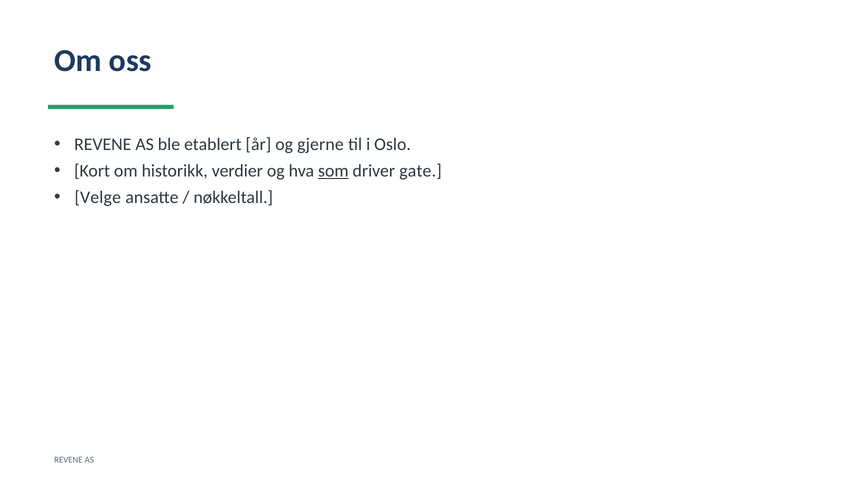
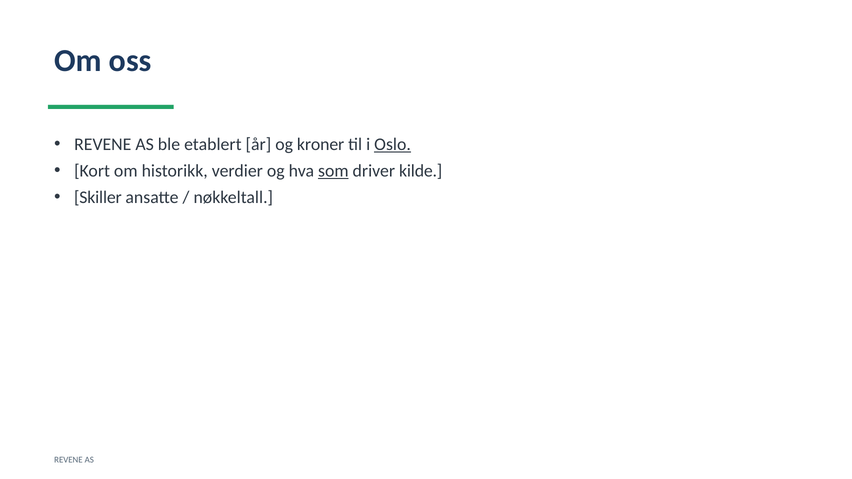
gjerne: gjerne -> kroner (321, 144)
Oslo underline: none -> present (393, 144)
gate: gate -> kilde (421, 171)
Velge: Velge -> Skiller (98, 198)
